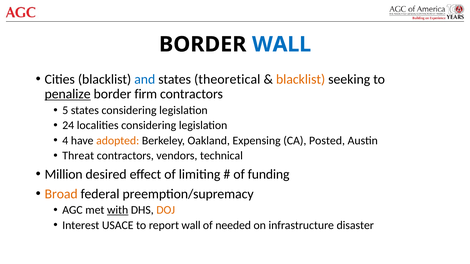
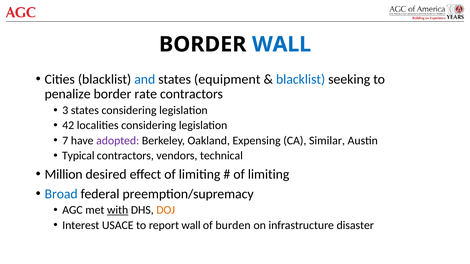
theoretical: theoretical -> equipment (227, 79)
blacklist colour: orange -> blue (301, 79)
penalize underline: present -> none (68, 94)
firm: firm -> rate (146, 94)
5: 5 -> 3 (65, 110)
24: 24 -> 42 (68, 126)
4: 4 -> 7 (65, 141)
adopted colour: orange -> purple (118, 141)
Posted: Posted -> Similar (327, 141)
Threat: Threat -> Typical (78, 156)
funding: funding -> limiting (269, 174)
Broad colour: orange -> blue (61, 194)
needed: needed -> burden (233, 226)
